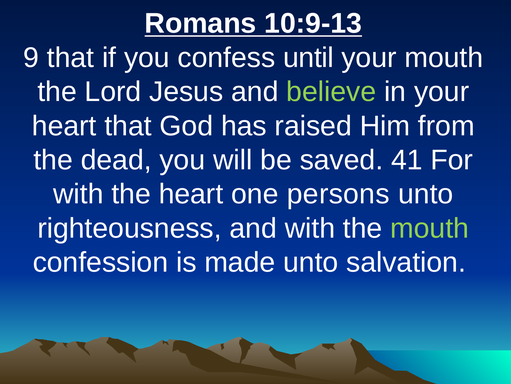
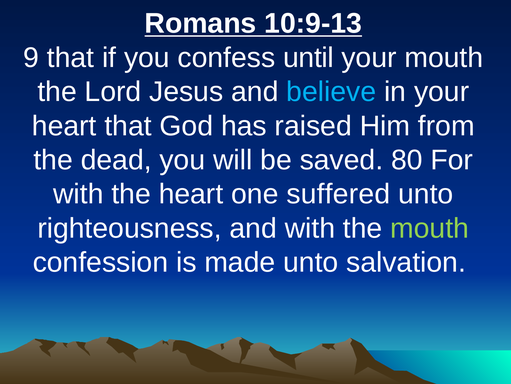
believe colour: light green -> light blue (331, 92)
41: 41 -> 80 (407, 160)
persons: persons -> suffered (338, 194)
